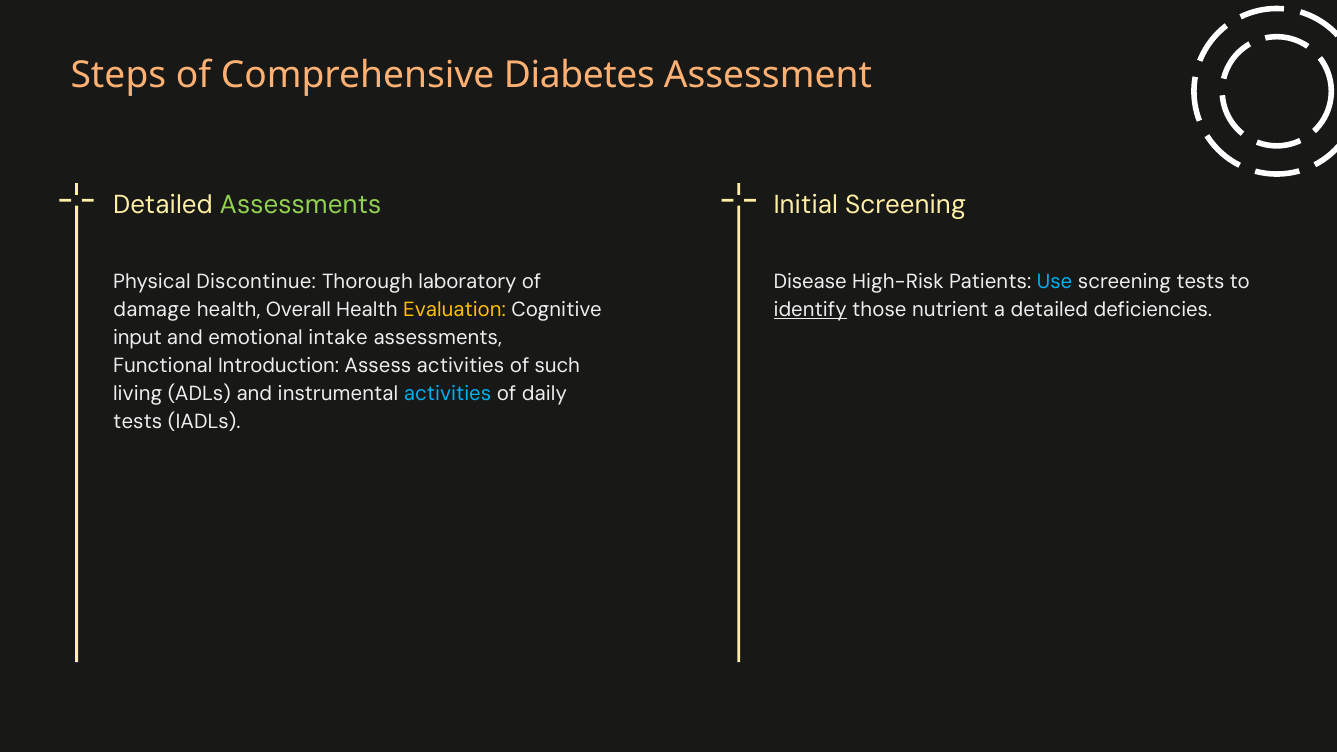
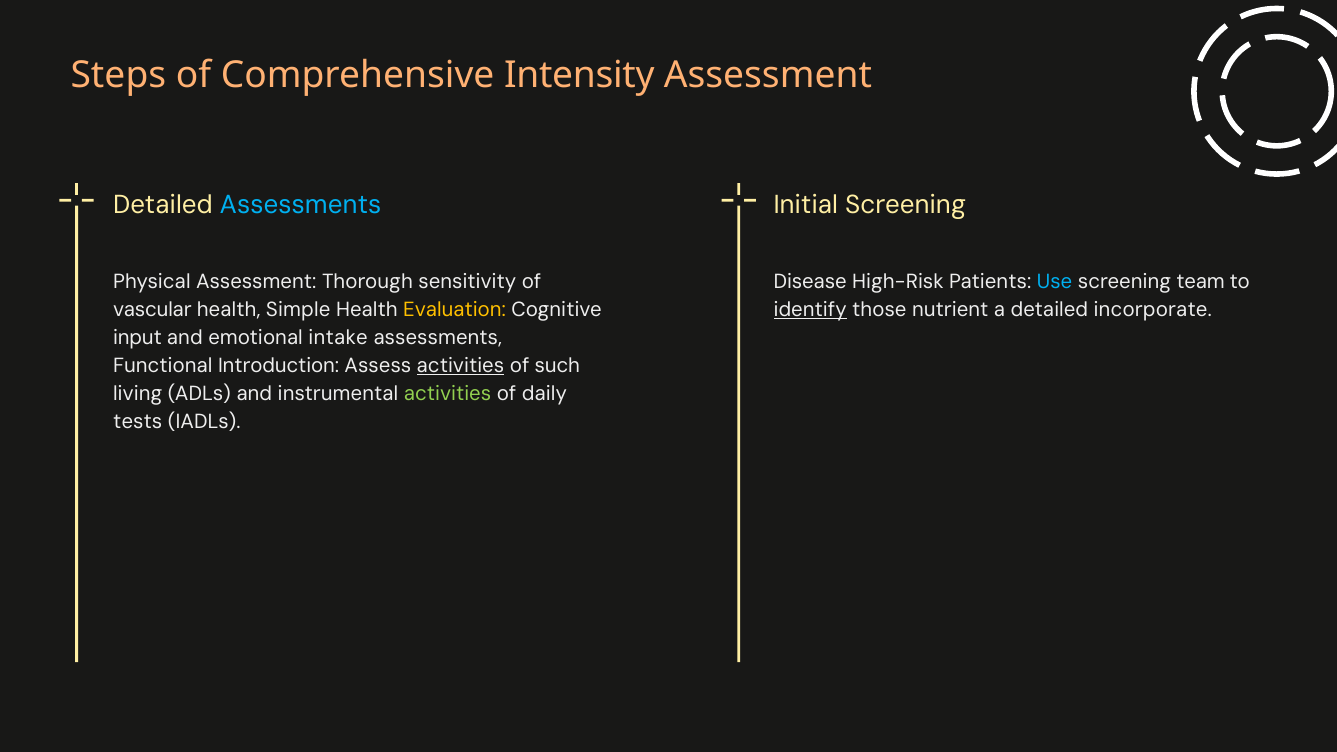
Diabetes: Diabetes -> Intensity (579, 76)
Assessments colour: light green -> light blue (301, 205)
Physical Discontinue: Discontinue -> Assessment (256, 281)
laboratory: laboratory -> sensitivity (467, 281)
screening tests: tests -> team (1201, 281)
damage: damage -> vascular (152, 309)
Overall: Overall -> Simple (298, 309)
deficiencies: deficiencies -> incorporate (1153, 309)
activities underline: none -> present (460, 366)
activities colour: light blue -> light green (448, 394)
